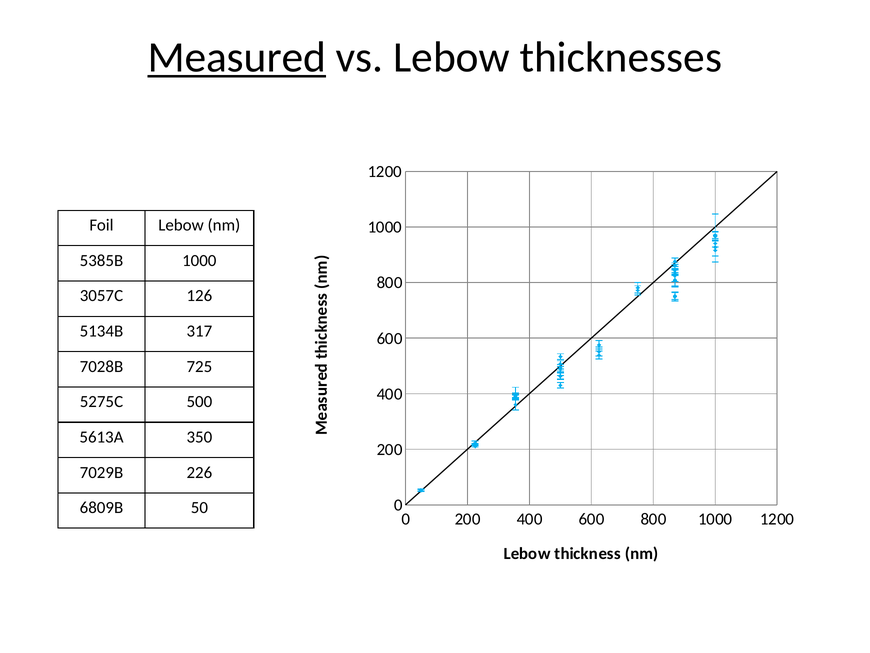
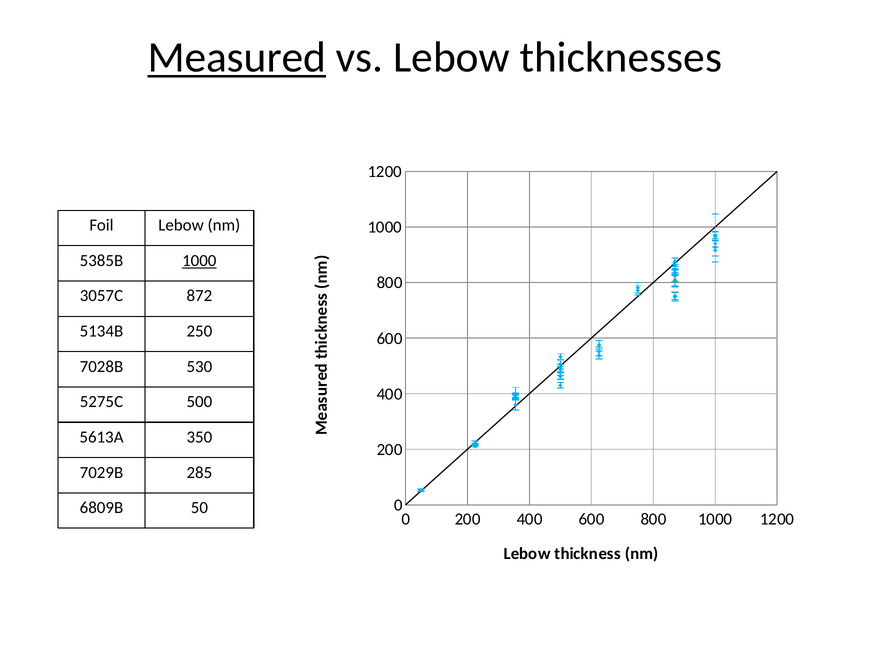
1000 underline: none -> present (199, 260)
126: 126 -> 872 (199, 296)
317: 317 -> 250 (199, 331)
725: 725 -> 530 (199, 366)
226: 226 -> 285 (199, 472)
